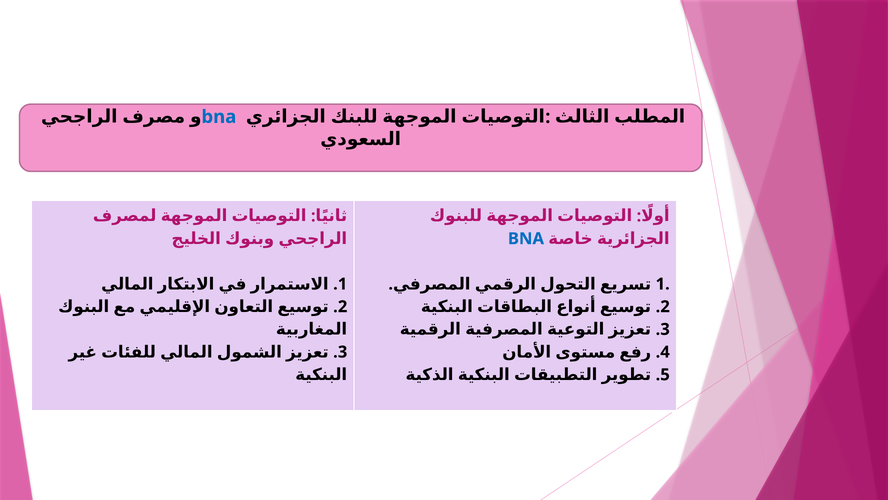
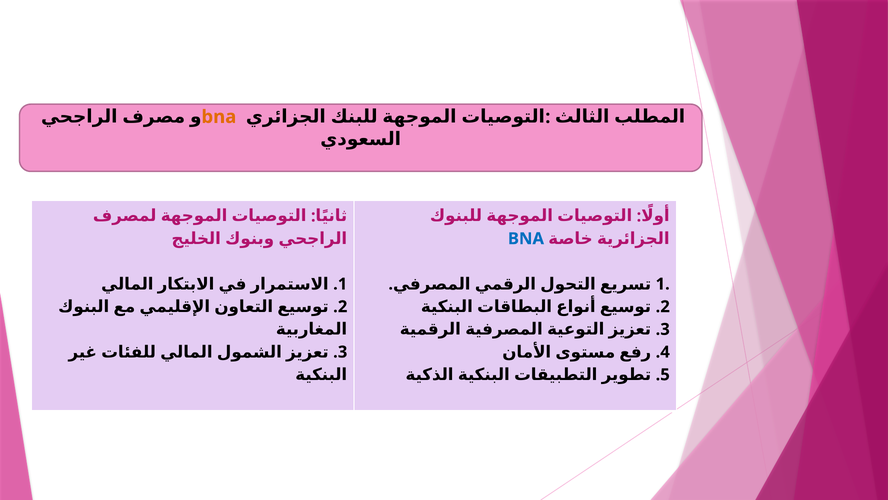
bna colour: blue -> orange (219, 117)
